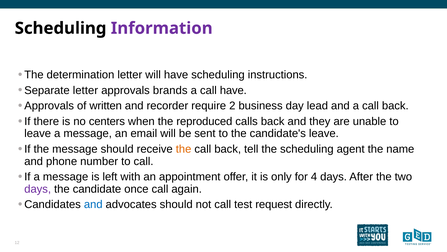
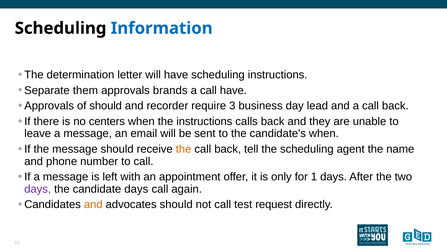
Information colour: purple -> blue (162, 28)
Separate letter: letter -> them (85, 90)
of written: written -> should (106, 106)
2: 2 -> 3 (232, 106)
the reproduced: reproduced -> instructions (204, 121)
candidate's leave: leave -> when (324, 133)
4: 4 -> 1 (314, 177)
candidate once: once -> days (136, 189)
and colour: blue -> orange (93, 204)
